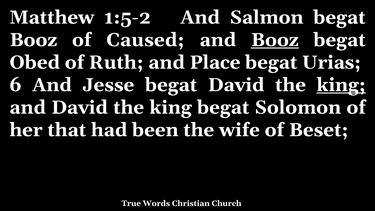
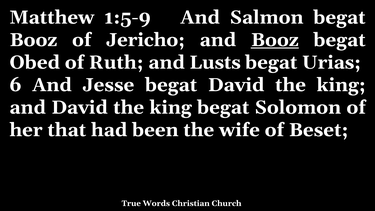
1:5-2: 1:5-2 -> 1:5-9 (127, 17)
Caused: Caused -> Jericho (146, 40)
Place: Place -> Lusts (215, 62)
king underline: present -> none (341, 85)
